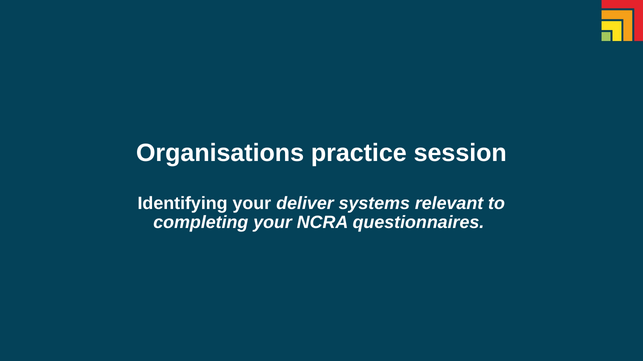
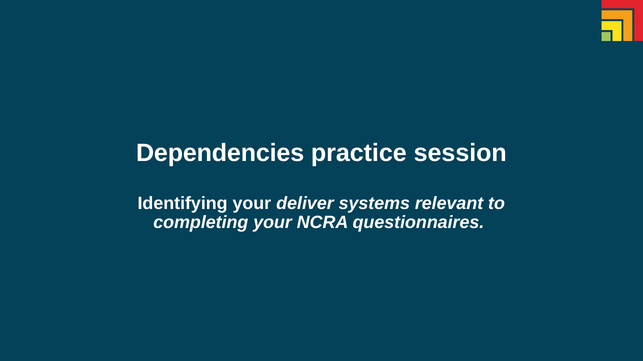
Organisations: Organisations -> Dependencies (220, 153)
